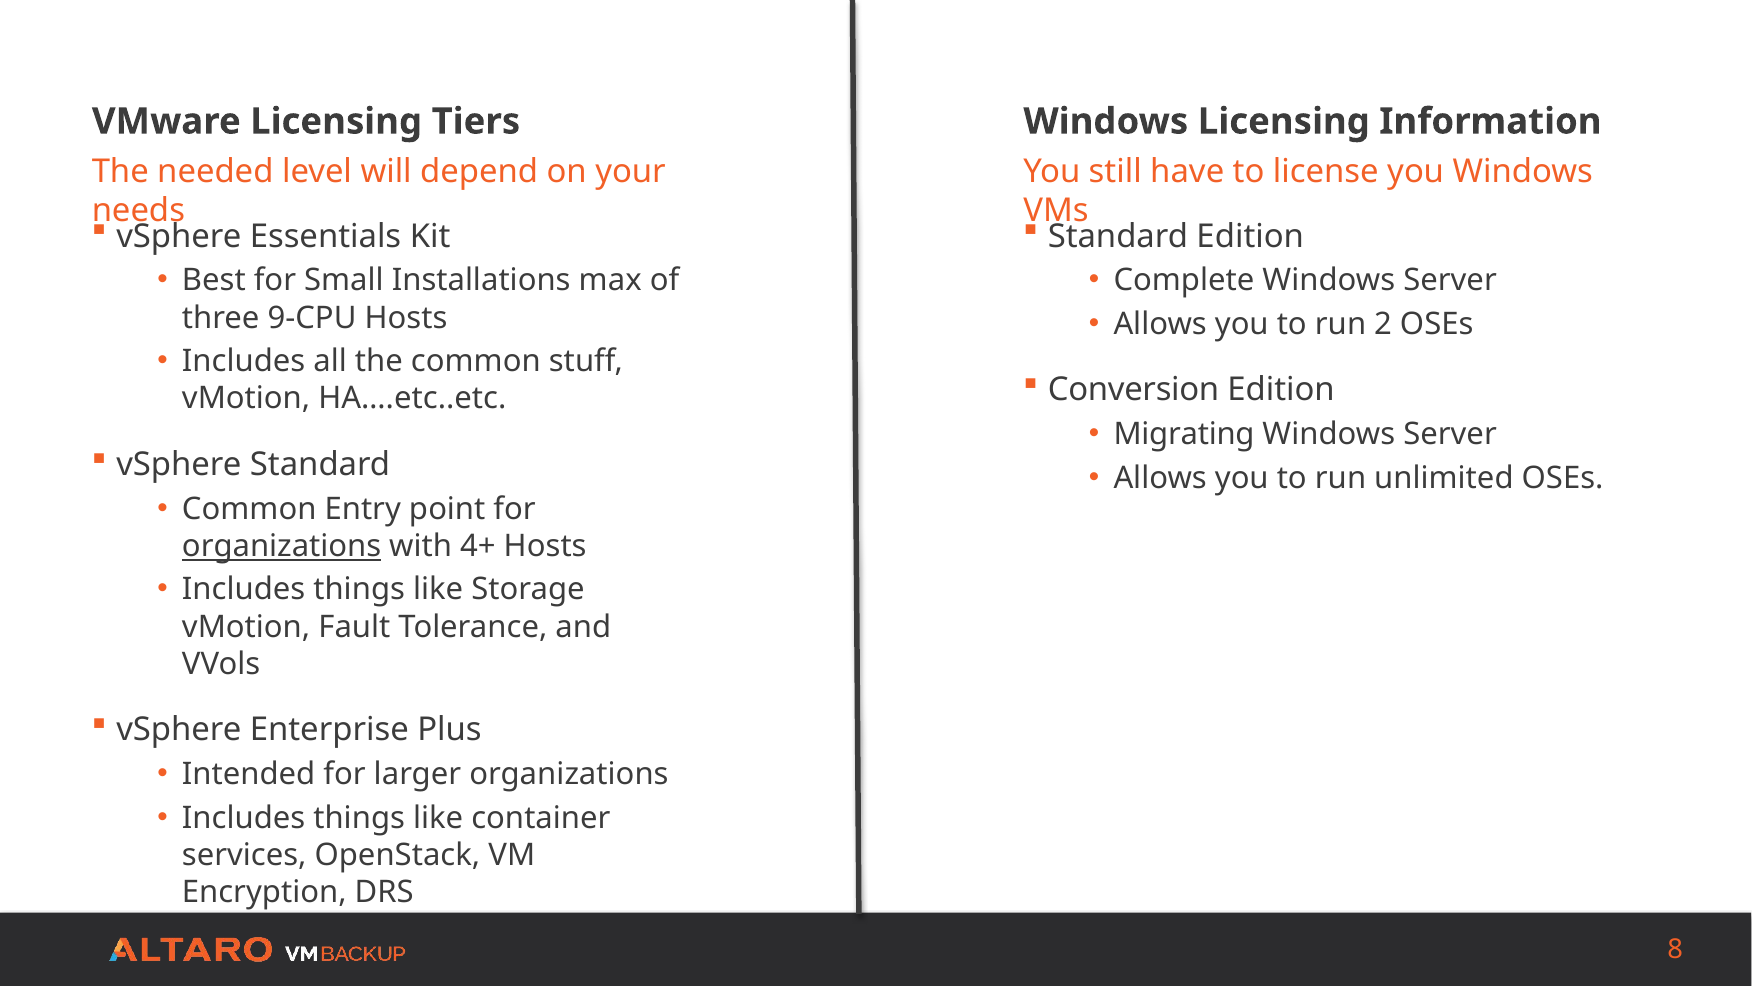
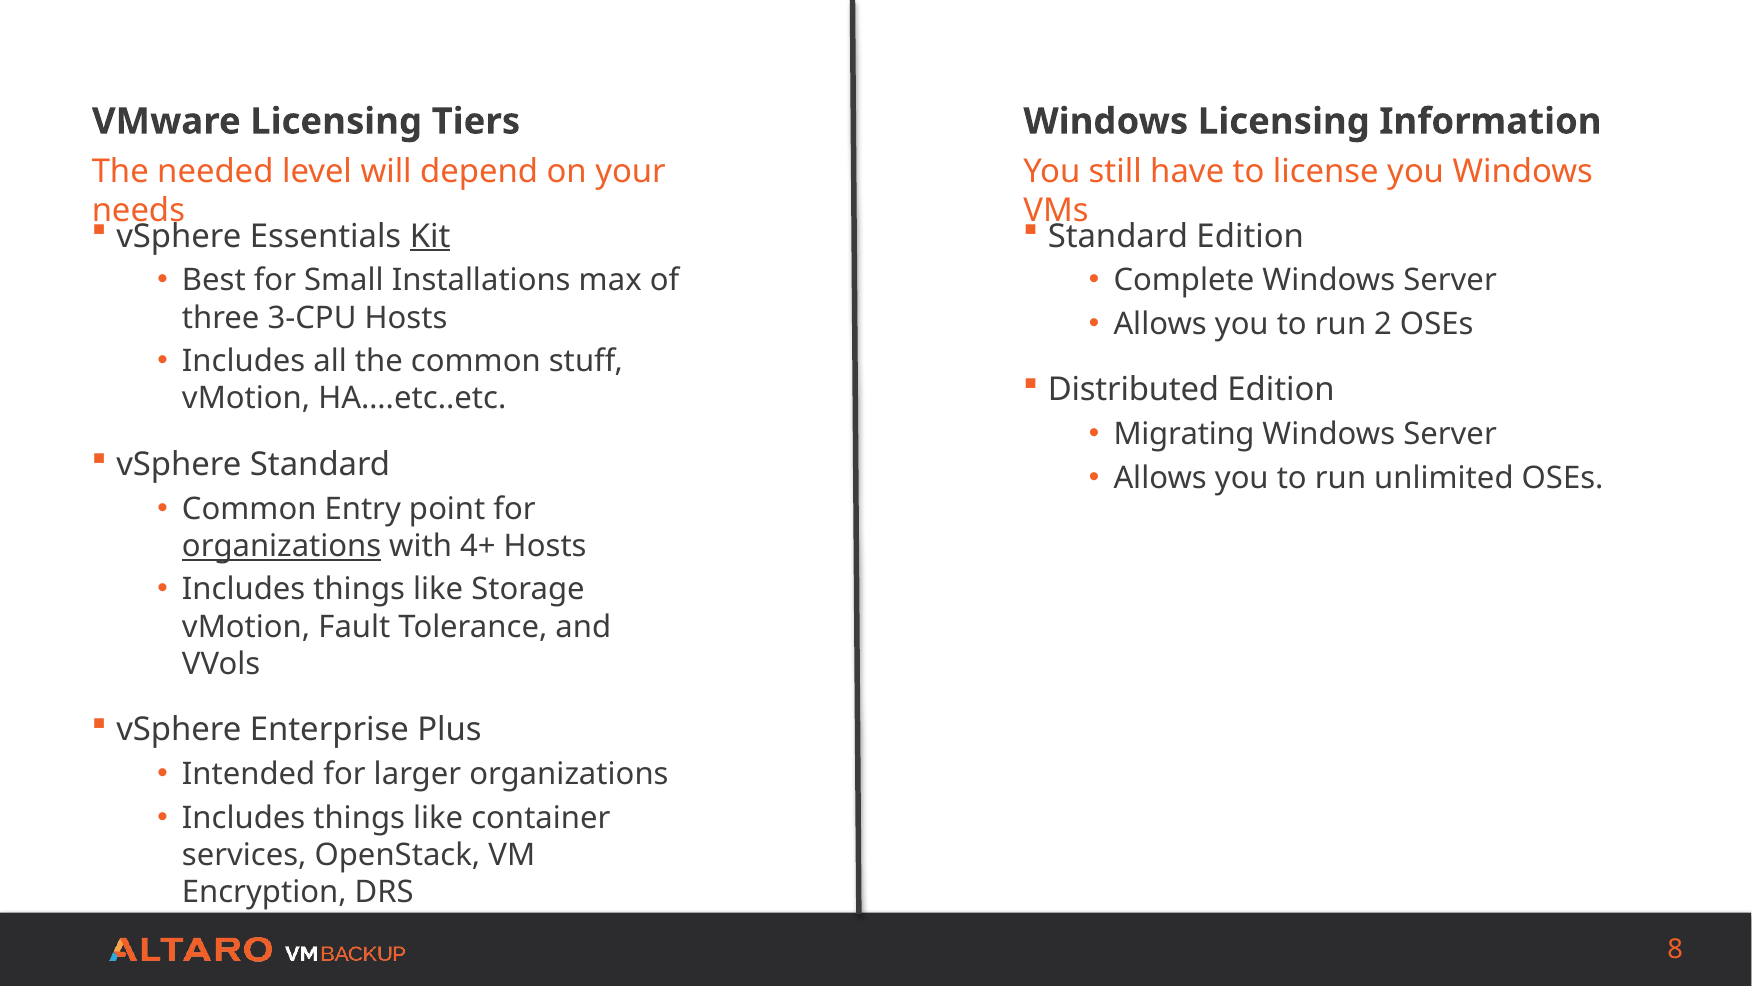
Kit underline: none -> present (430, 236)
9-CPU: 9-CPU -> 3-CPU (312, 318)
Conversion: Conversion -> Distributed (1133, 390)
